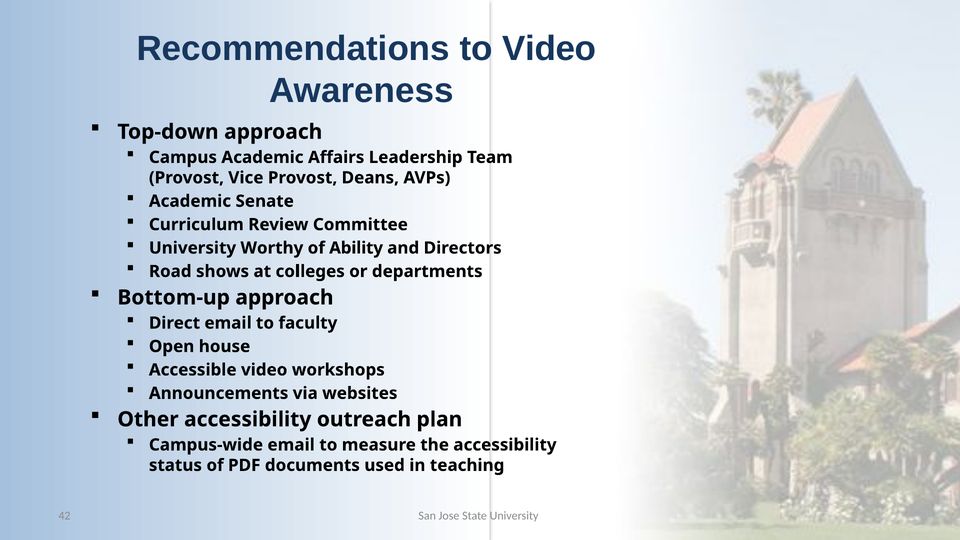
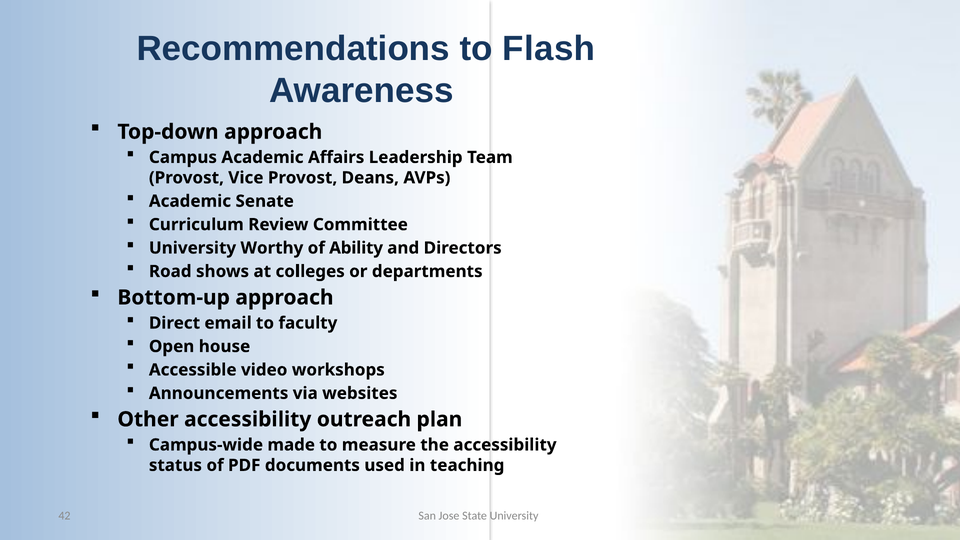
to Video: Video -> Flash (549, 49)
Campus-wide email: email -> made (291, 445)
